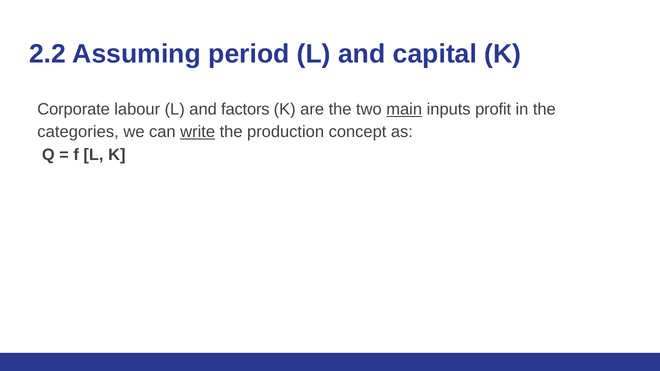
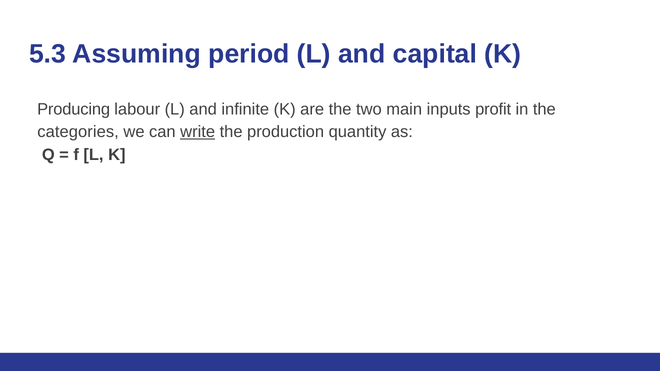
2.2: 2.2 -> 5.3 (48, 54)
Corporate: Corporate -> Producing (74, 109)
factors: factors -> infinite (245, 109)
main underline: present -> none (404, 109)
concept: concept -> quantity (358, 132)
